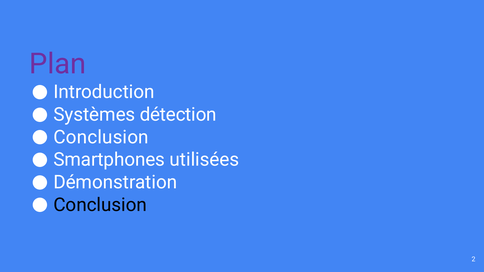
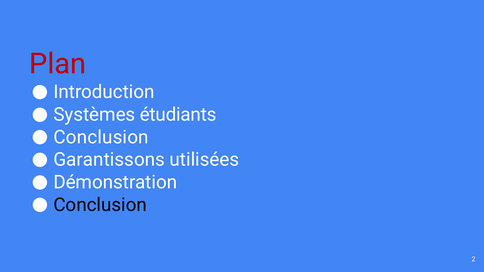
Plan colour: purple -> red (58, 64)
détection: détection -> étudiants (178, 115)
Smartphones: Smartphones -> Garantissons (109, 160)
